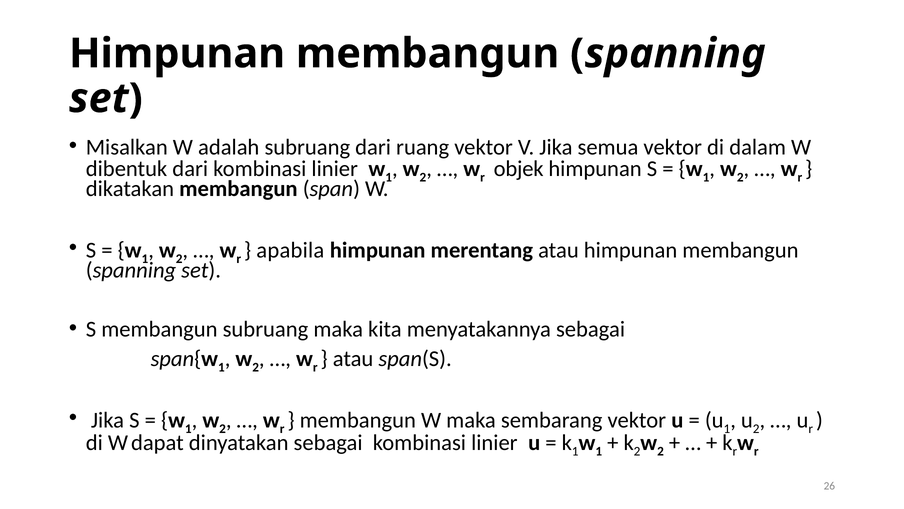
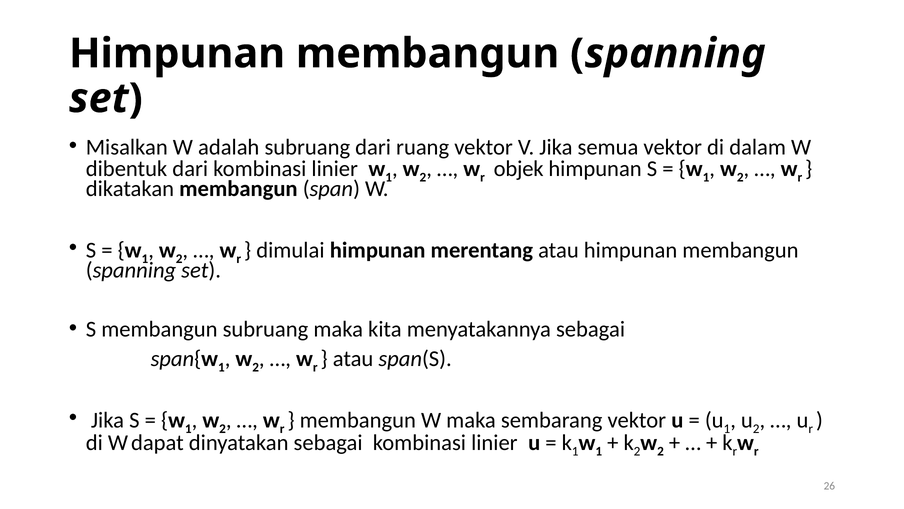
apabila: apabila -> dimulai (290, 250)
